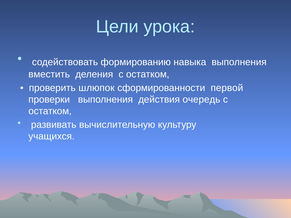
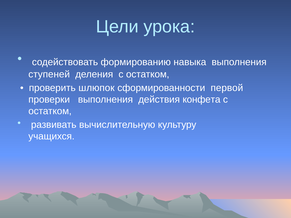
вместить: вместить -> ступеней (49, 74)
очередь: очередь -> конфета (201, 100)
